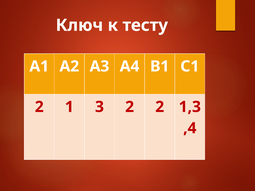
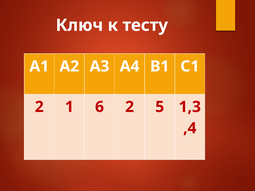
3: 3 -> 6 (99, 107)
2 2: 2 -> 5 (160, 107)
